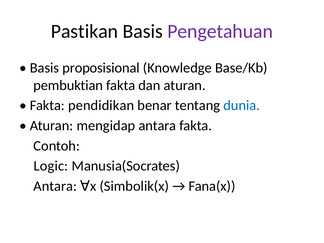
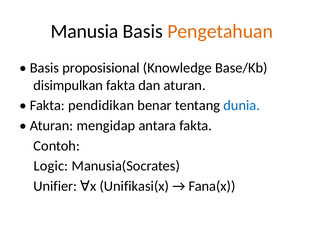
Pastikan: Pastikan -> Manusia (85, 31)
Pengetahuan colour: purple -> orange (220, 31)
pembuktian: pembuktian -> disimpulkan (68, 85)
Antara: Antara -> Unifier (55, 186)
Simbolik(x: Simbolik(x -> Unifikasi(x (134, 186)
